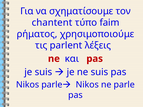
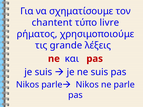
faim: faim -> livre (109, 23)
parlent: parlent -> grande (66, 45)
